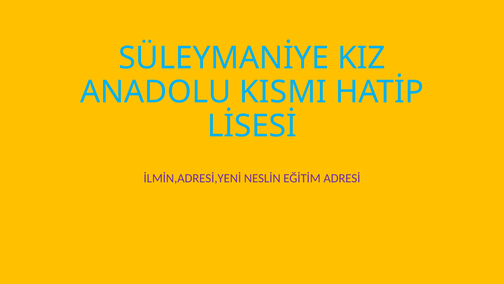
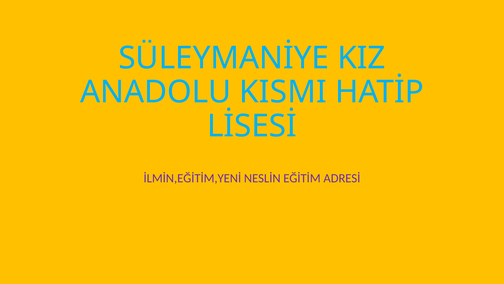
İLMİN,ADRESİ,YENİ: İLMİN,ADRESİ,YENİ -> İLMİN,EĞİTİM,YENİ (192, 178)
